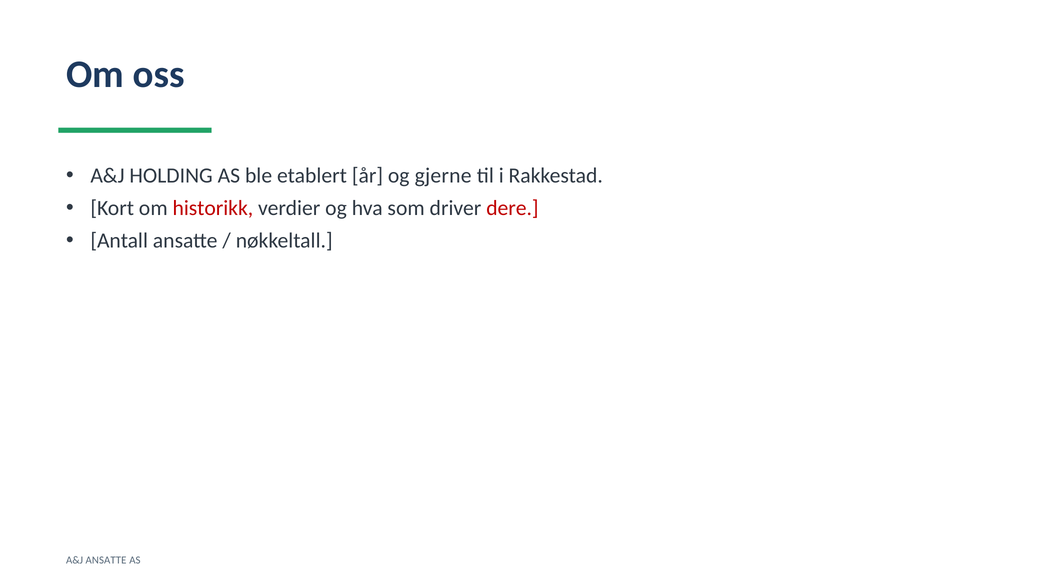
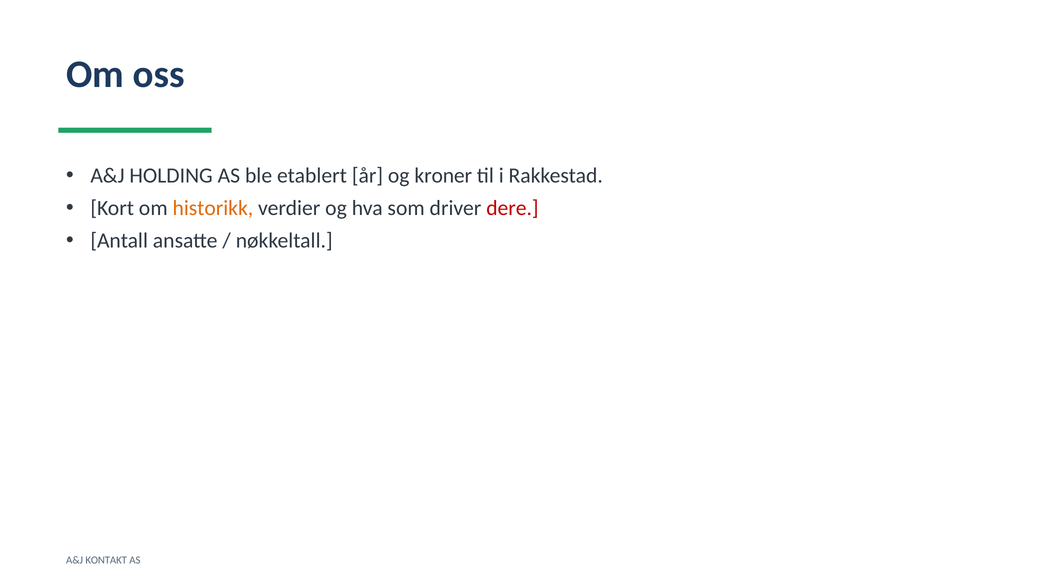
gjerne: gjerne -> kroner (443, 176)
historikk colour: red -> orange (213, 208)
A&J ANSATTE: ANSATTE -> KONTAKT (106, 560)
